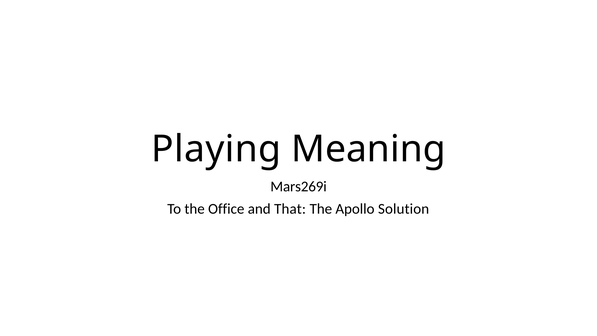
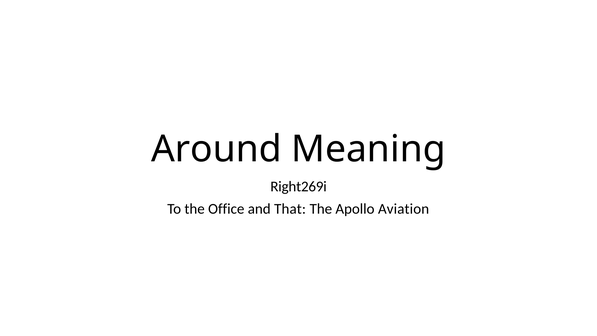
Playing: Playing -> Around (216, 149)
Mars269i: Mars269i -> Right269i (299, 187)
Solution: Solution -> Aviation (404, 209)
